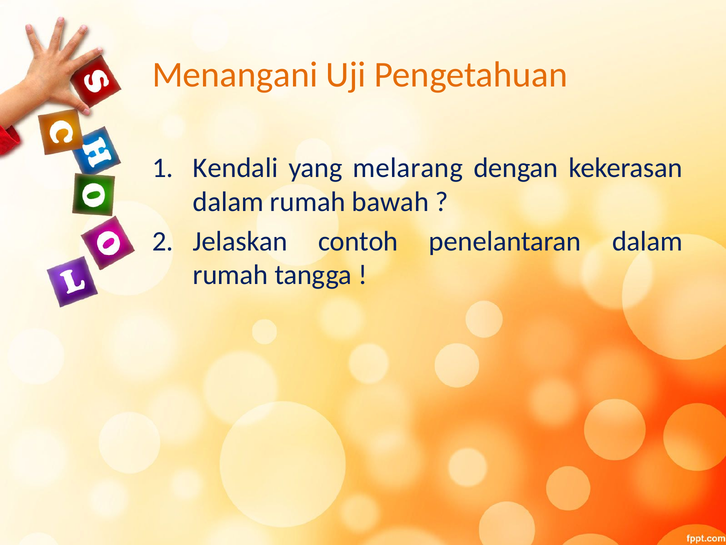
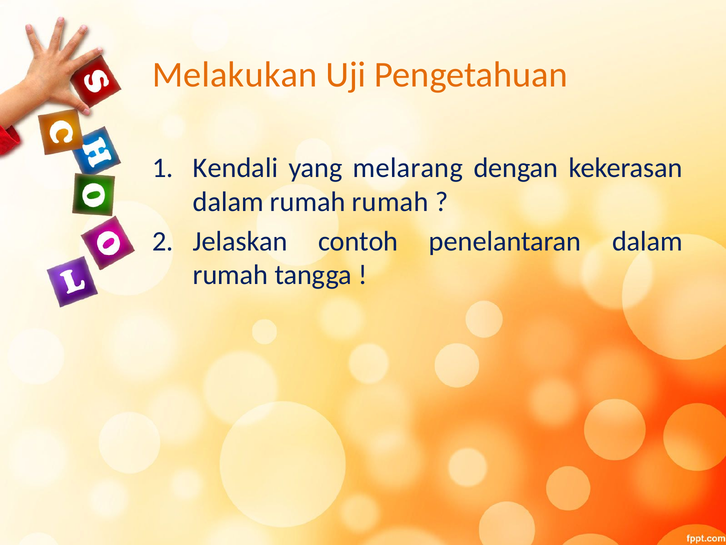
Menangani: Menangani -> Melakukan (235, 75)
rumah bawah: bawah -> rumah (390, 202)
